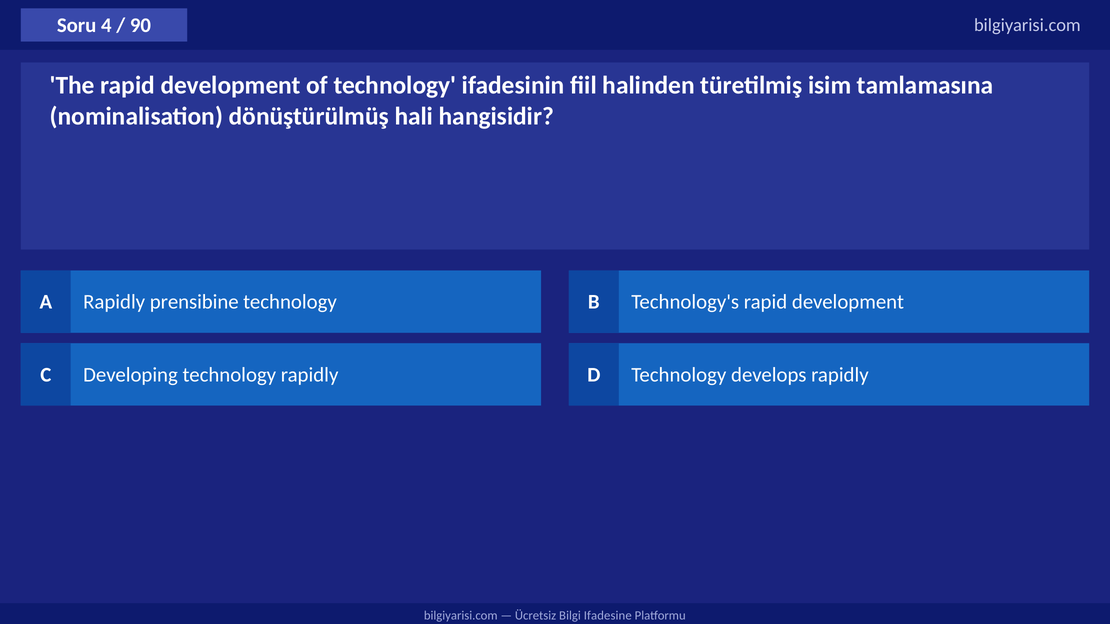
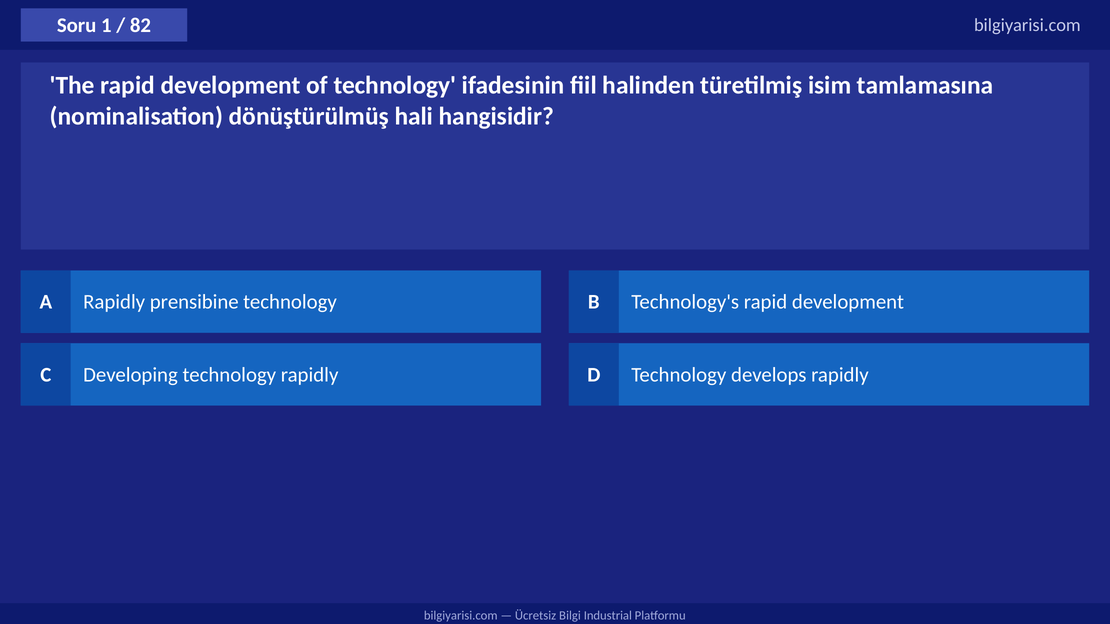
4: 4 -> 1 (106, 25)
90: 90 -> 82 (140, 25)
Ifadesine: Ifadesine -> Industrial (608, 616)
